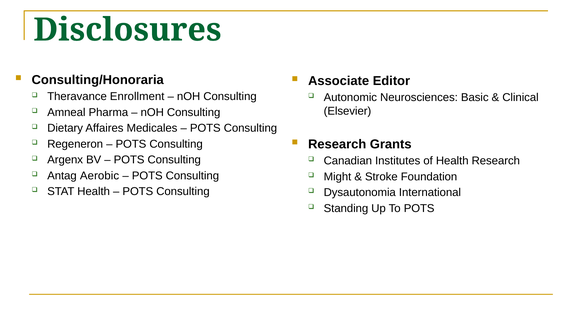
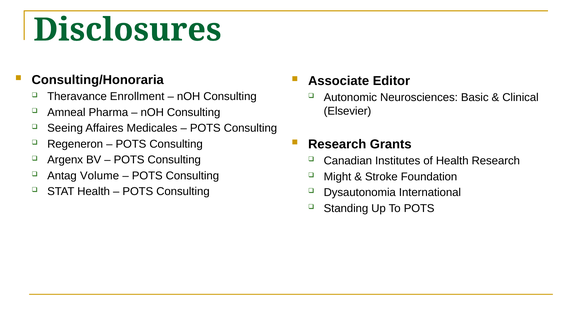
Dietary: Dietary -> Seeing (65, 128)
Aerobic: Aerobic -> Volume (100, 176)
